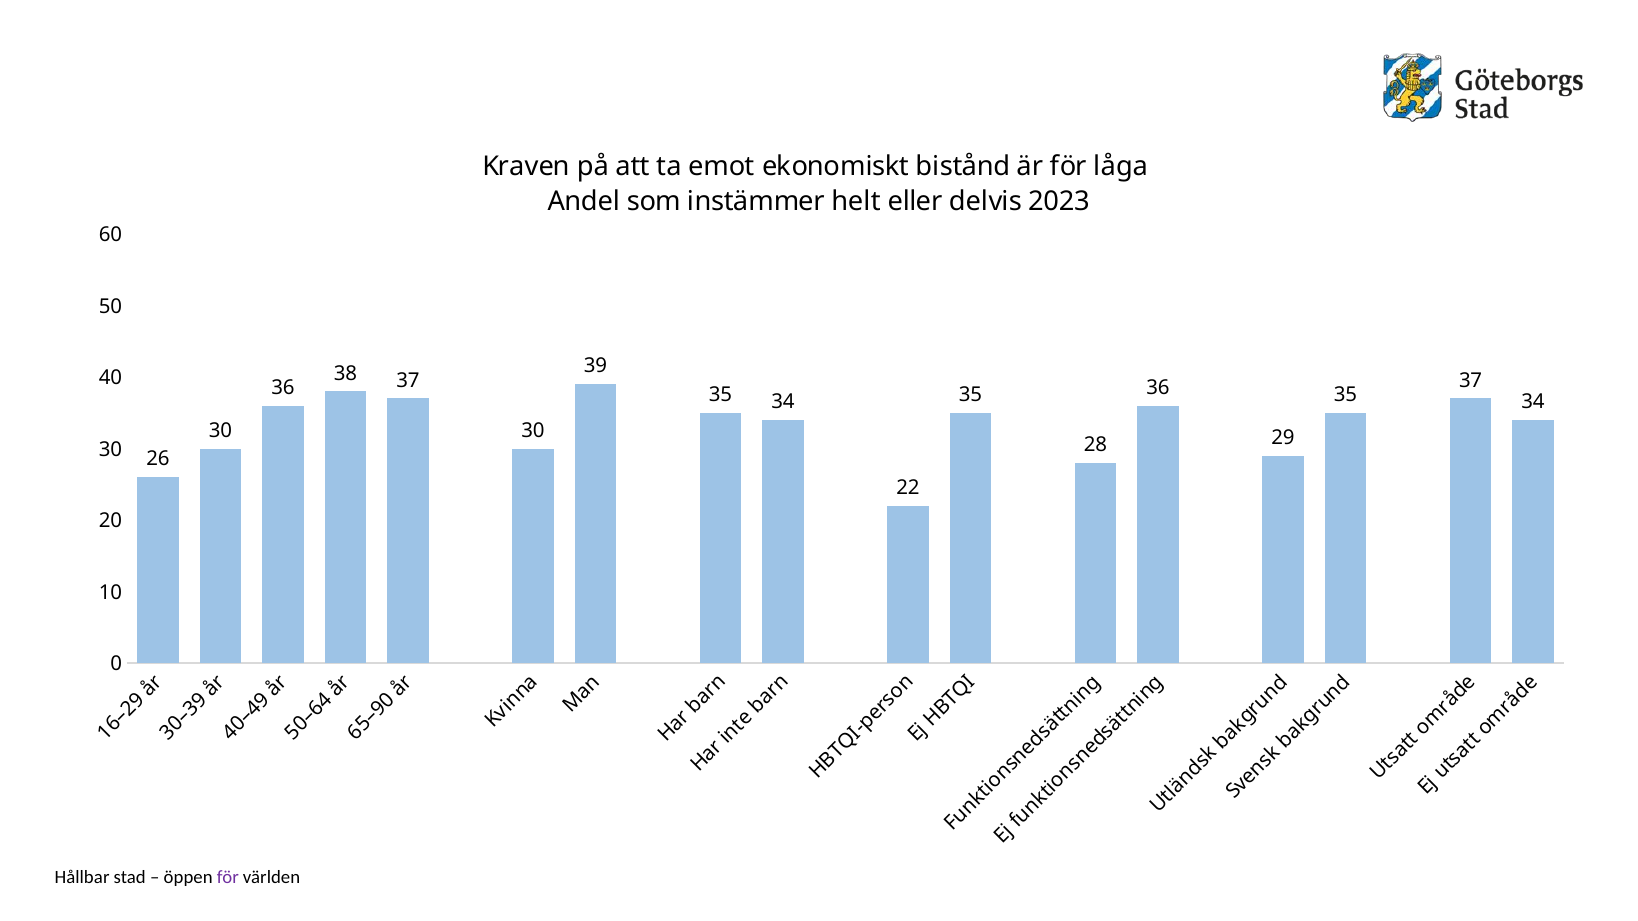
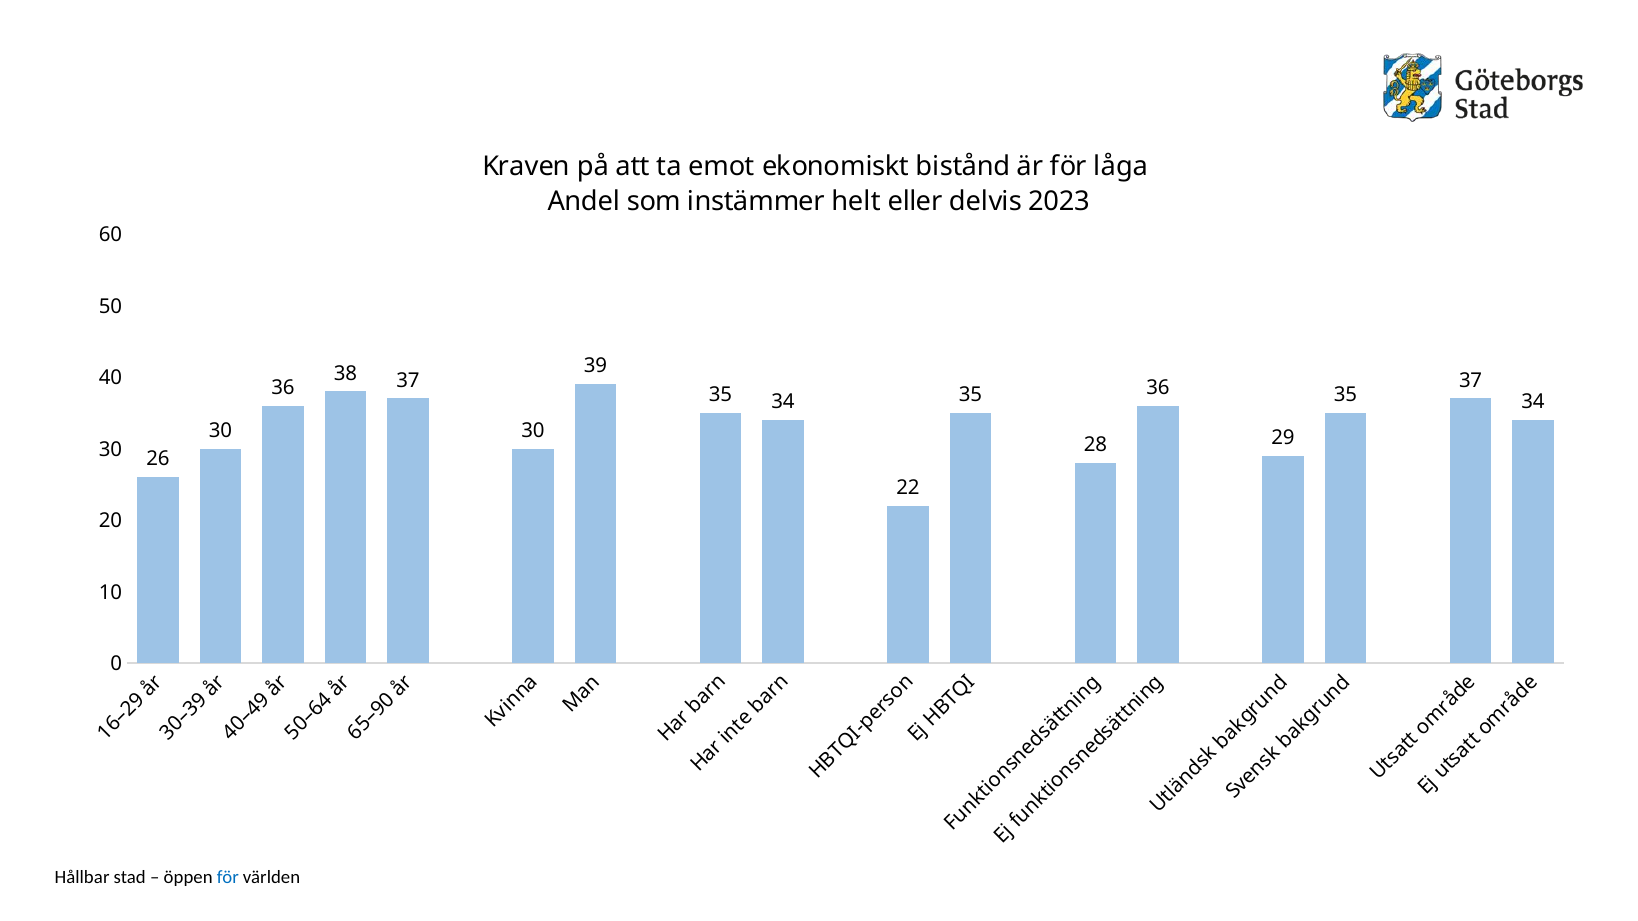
för colour: purple -> blue (228, 878)
